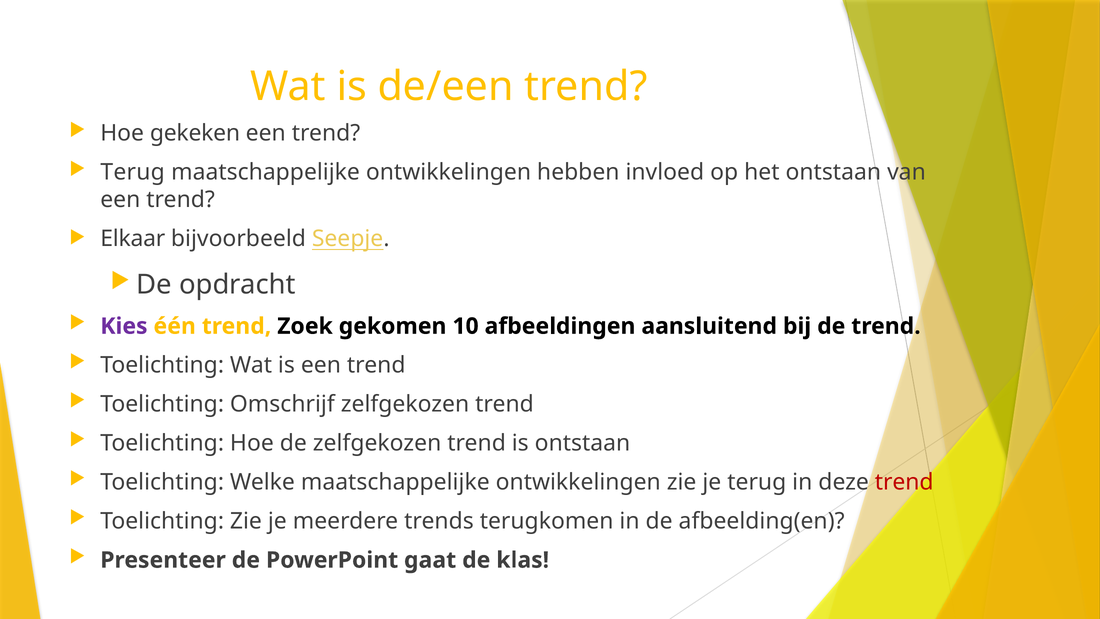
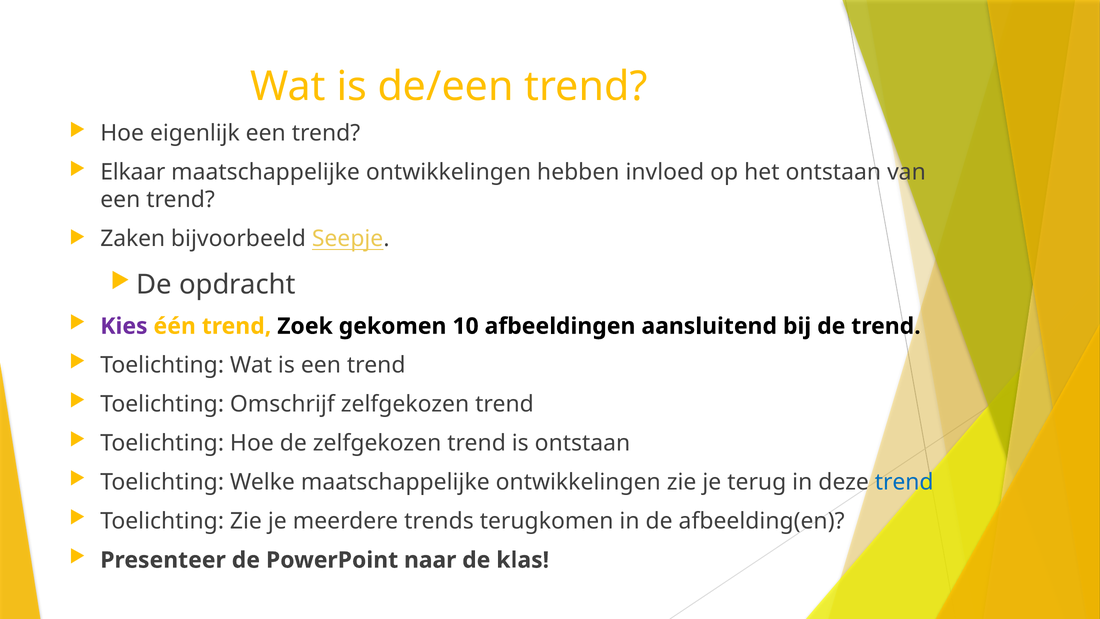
gekeken: gekeken -> eigenlijk (195, 133)
Terug: Terug -> Elkaar (133, 172)
Elkaar: Elkaar -> Zaken (133, 239)
trend colour: red -> blue (904, 482)
gaat: gaat -> naar (430, 560)
